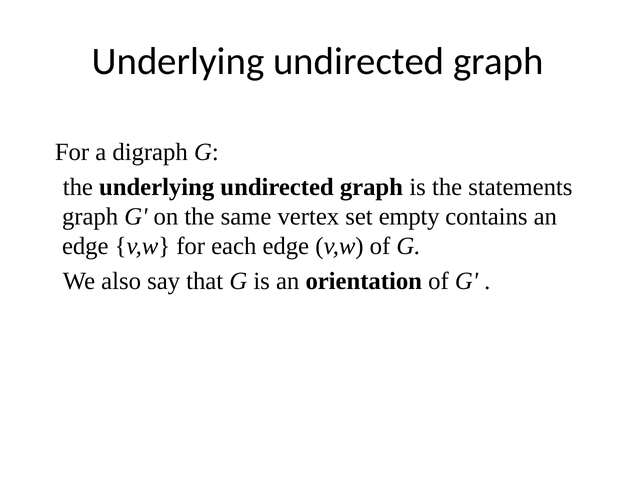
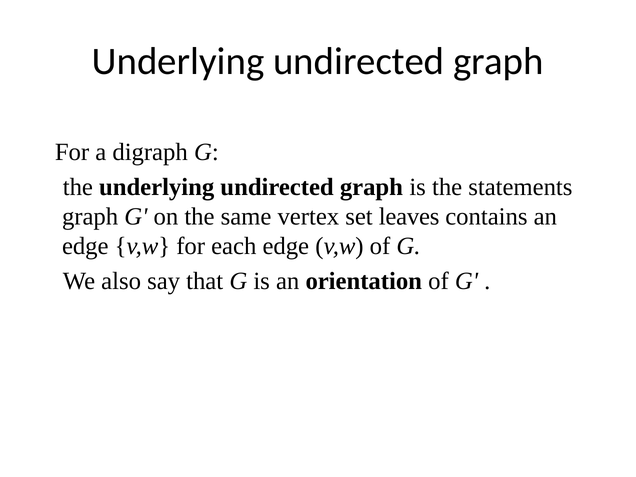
empty: empty -> leaves (409, 217)
